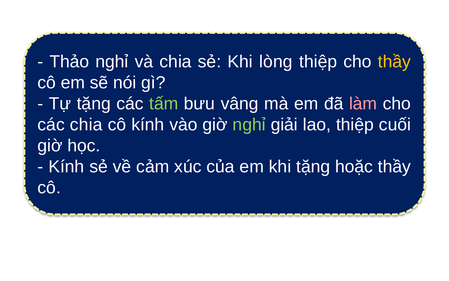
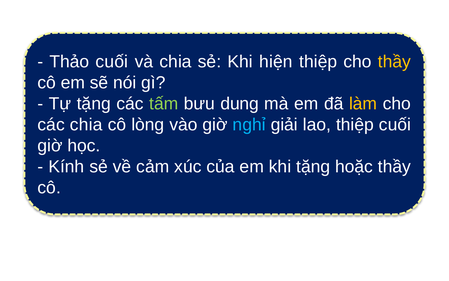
Thảo nghỉ: nghỉ -> cuối (112, 62)
lòng: lòng -> hiện (276, 62)
vâng: vâng -> dung (240, 104)
làm colour: pink -> yellow (363, 104)
cô kính: kính -> lòng (148, 125)
nghỉ colour: light green -> light blue (249, 125)
